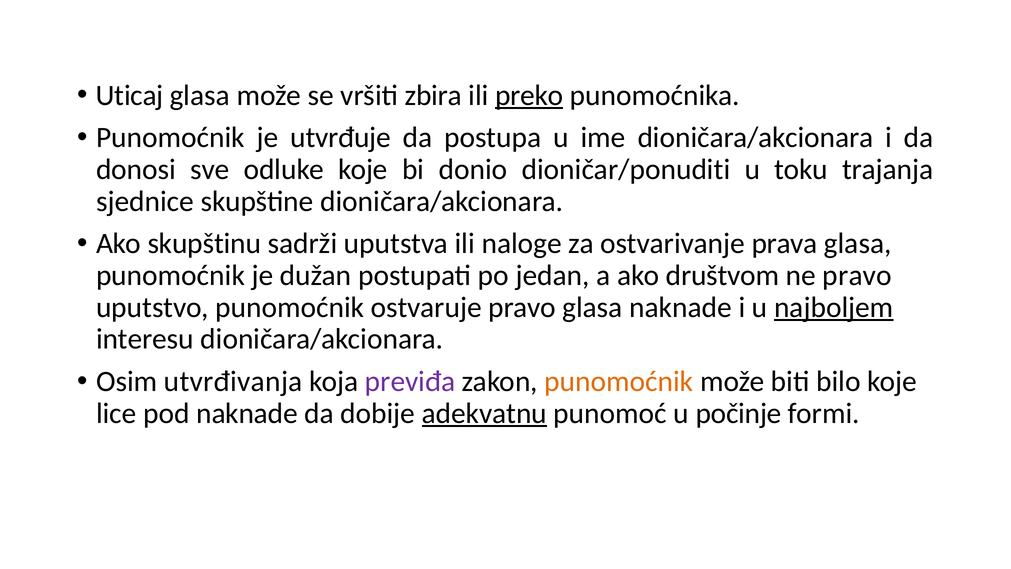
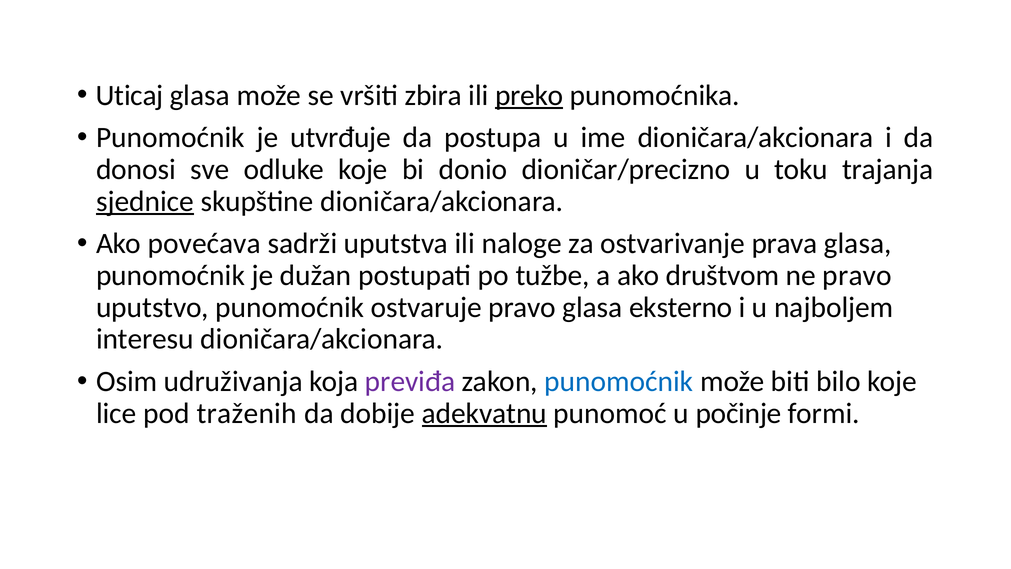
dioničar/ponuditi: dioničar/ponuditi -> dioničar/precizno (626, 169)
sjednice underline: none -> present (145, 201)
skupštinu: skupštinu -> povećava (204, 244)
jedan: jedan -> tužbe (553, 275)
glasa naknade: naknade -> eksterno (681, 307)
najboljem underline: present -> none (834, 307)
utvrđivanja: utvrđivanja -> udruživanja (233, 381)
punomoćnik colour: orange -> blue (619, 381)
pod naknade: naknade -> traženih (247, 413)
